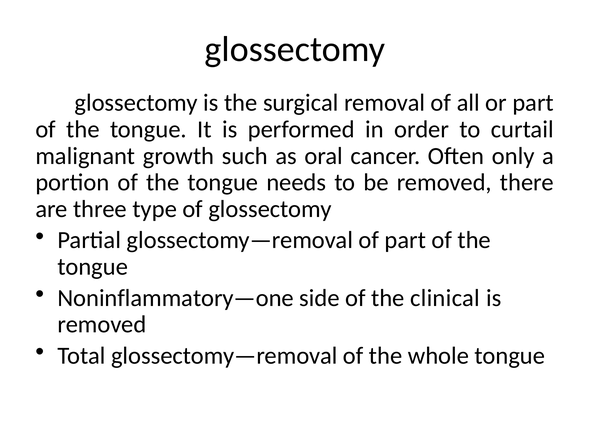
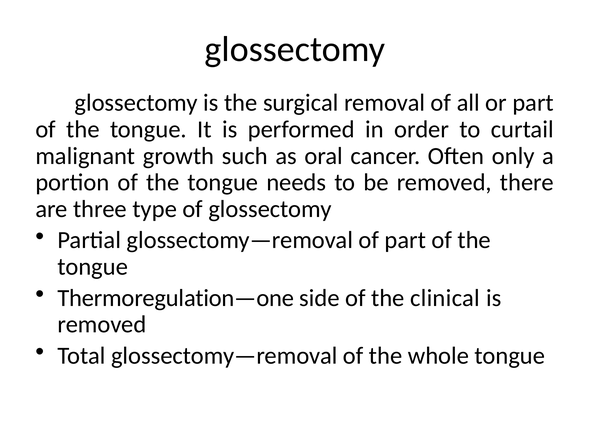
Noninflammatory—one: Noninflammatory—one -> Thermoregulation—one (176, 298)
